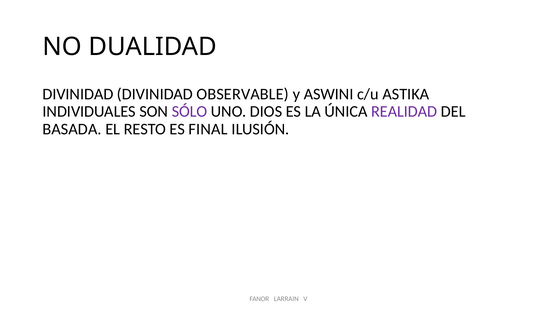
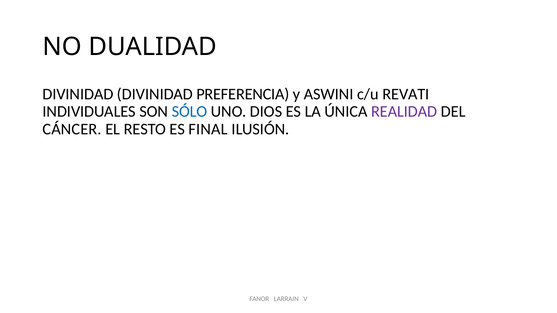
OBSERVABLE: OBSERVABLE -> PREFERENCIA (243, 94)
ASTIKA: ASTIKA -> REVATI (406, 94)
SÓLO colour: purple -> blue (190, 112)
BASADA: BASADA -> CÁNCER (72, 129)
